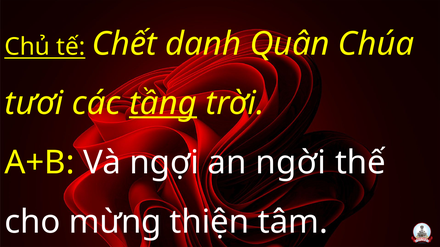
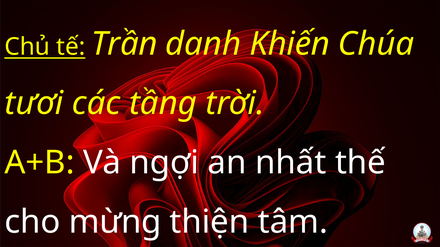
Chết: Chết -> Trần (124, 44)
Quân: Quân -> Khiến (290, 44)
tầng underline: present -> none (163, 104)
ngời: ngời -> nhất (291, 163)
